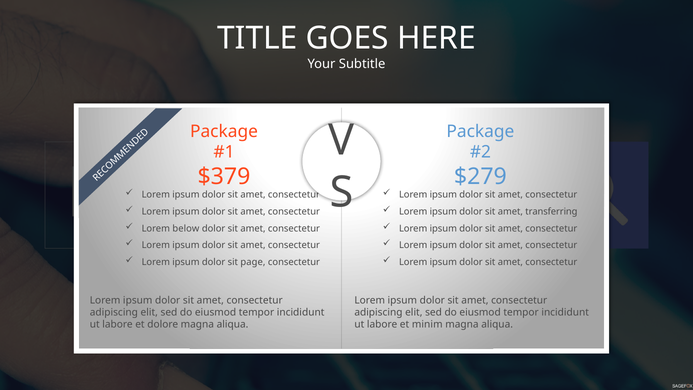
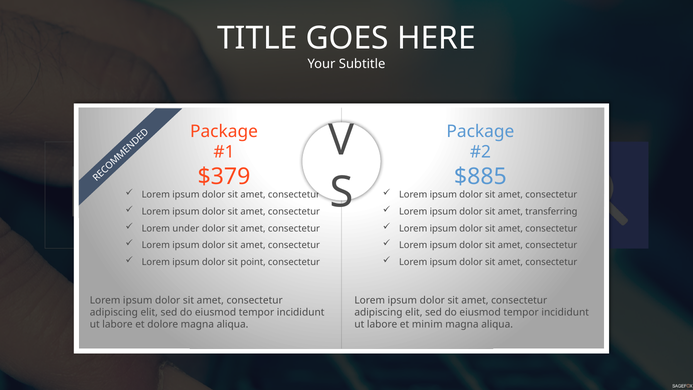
$279: $279 -> $885 (480, 177)
below: below -> under (186, 228)
page: page -> point (253, 262)
